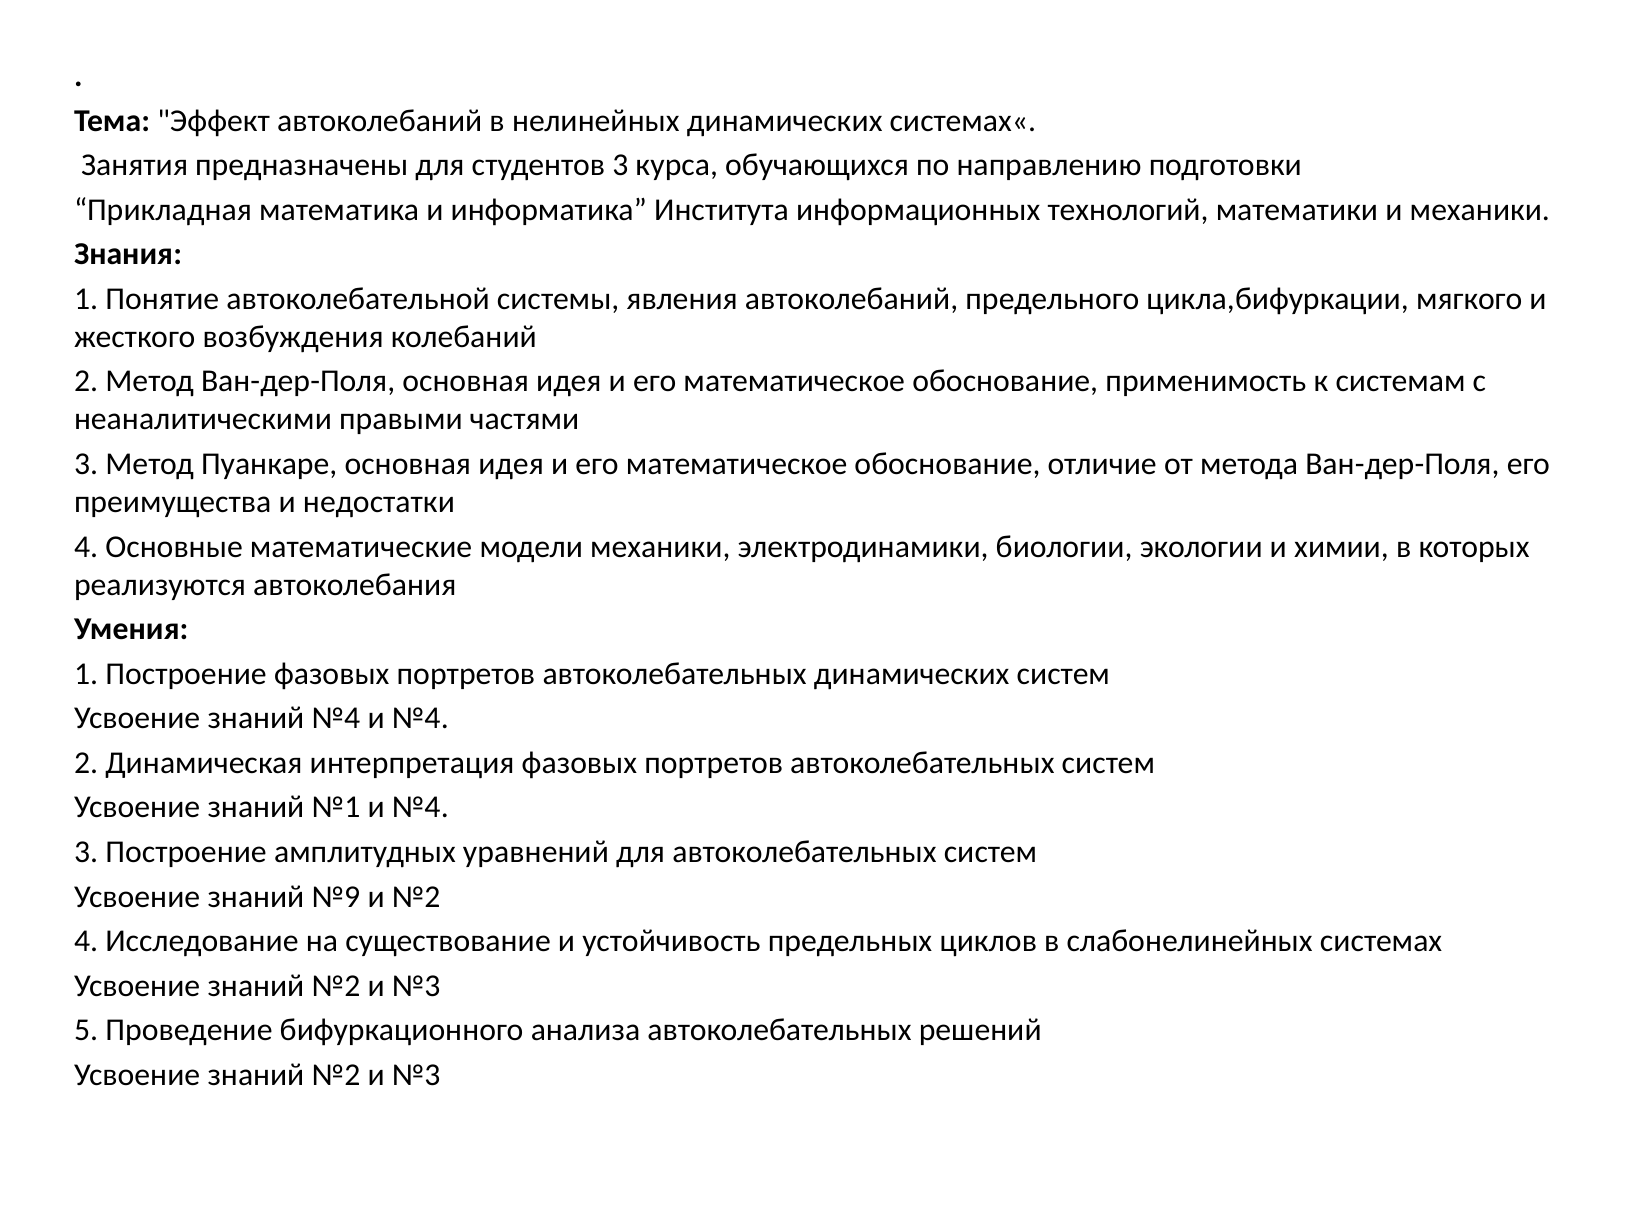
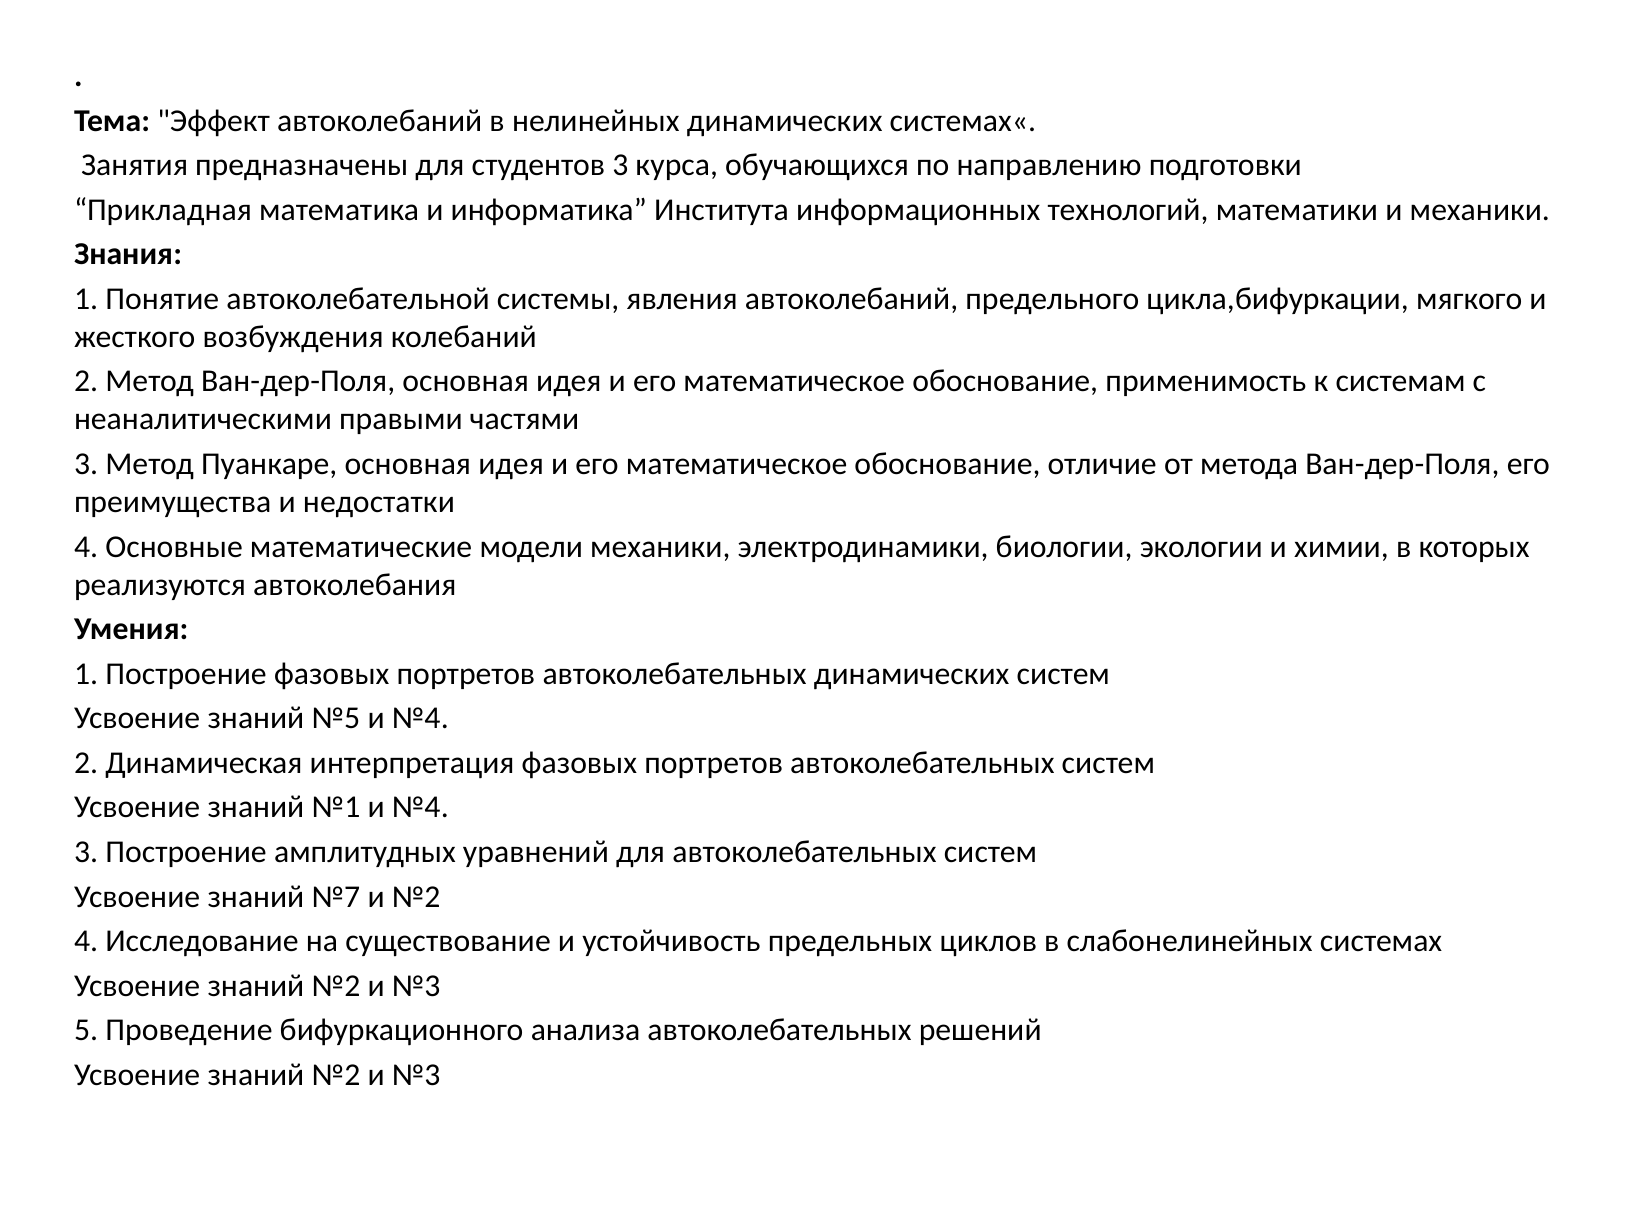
знаний №4: №4 -> №5 (336, 718)
№9: №9 -> №7 (336, 897)
